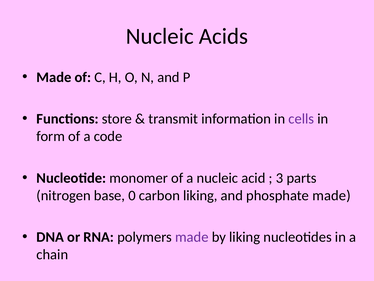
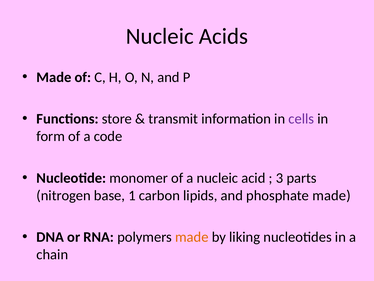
0: 0 -> 1 (132, 195)
carbon liking: liking -> lipids (200, 195)
made colour: purple -> orange (192, 237)
